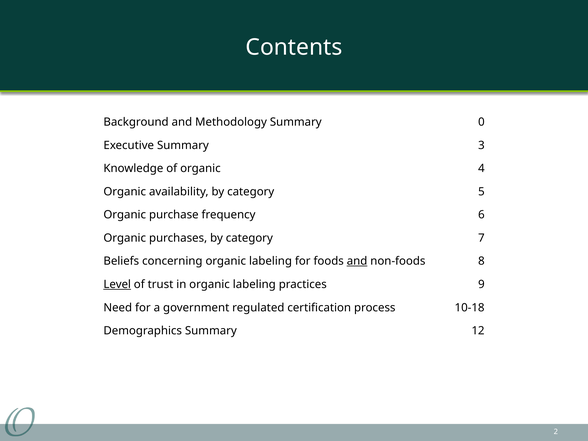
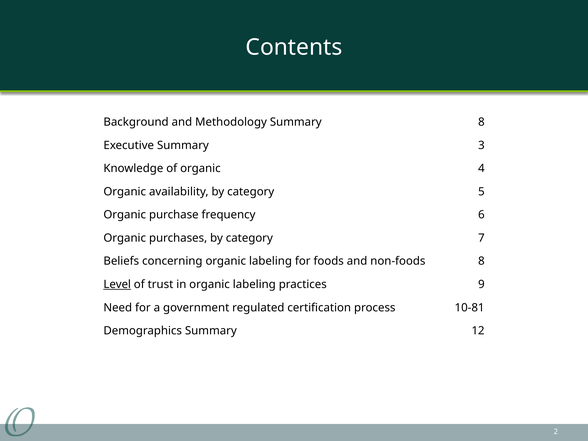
Summary 0: 0 -> 8 (481, 122)
and underline: present -> none (357, 261)
10-18: 10-18 -> 10-81 (470, 308)
